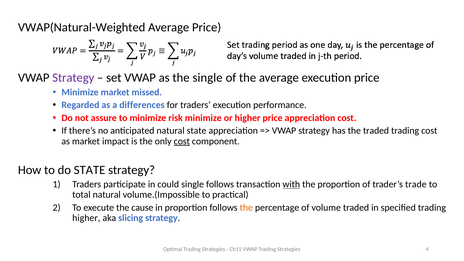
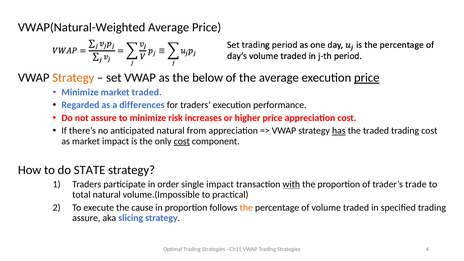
Strategy colour: purple -> orange (73, 78)
the single: single -> below (208, 78)
price underline: none -> present (367, 78)
market missed: missed -> traded (147, 92)
risk minimize: minimize -> increases (203, 118)
natural state: state -> from (196, 131)
has underline: none -> present (339, 131)
could: could -> order (168, 184)
single follows: follows -> impact (220, 184)
higher: higher -> assure (86, 218)
